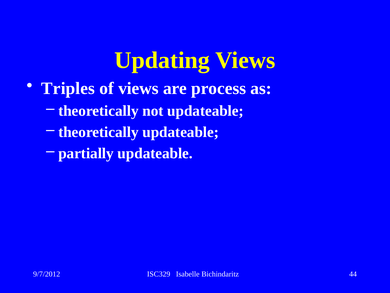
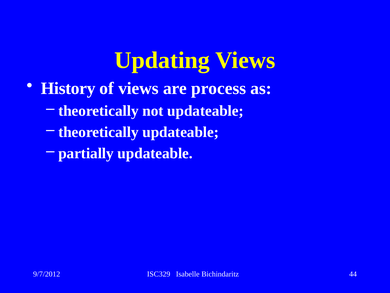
Triples: Triples -> History (68, 88)
